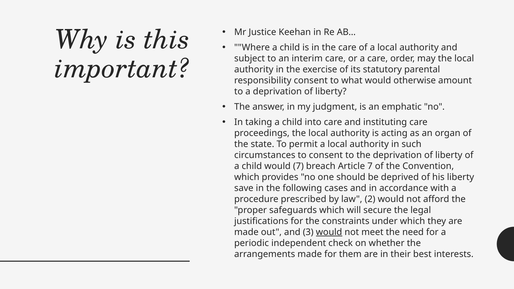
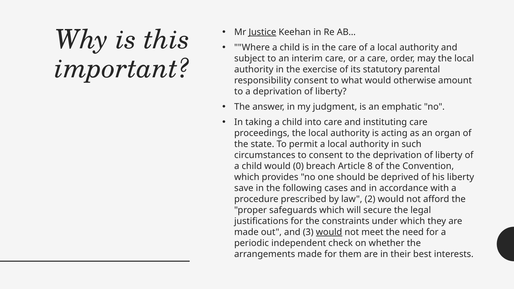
Justice underline: none -> present (262, 32)
would 7: 7 -> 0 (298, 166)
Article 7: 7 -> 8 (370, 166)
